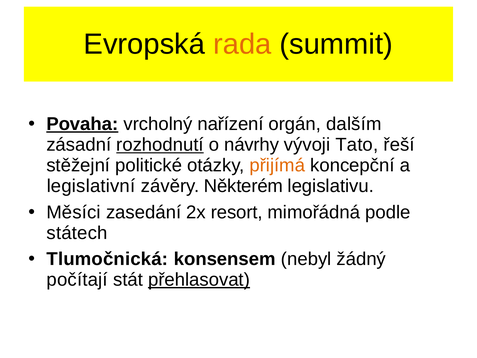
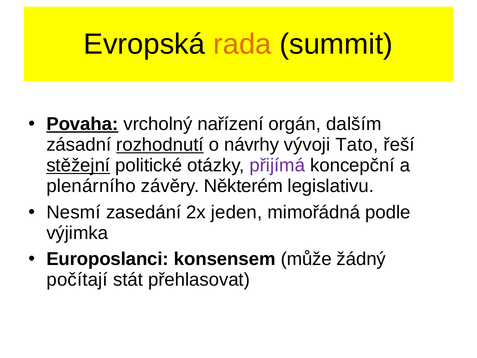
stěžejní underline: none -> present (78, 165)
přijímá colour: orange -> purple (277, 165)
legislativní: legislativní -> plenárního (91, 186)
Měsíci: Měsíci -> Nesmí (74, 212)
resort: resort -> jeden (237, 212)
státech: státech -> výjimka (77, 233)
Tlumočnická: Tlumočnická -> Europoslanci (108, 259)
nebyl: nebyl -> může (306, 259)
přehlasovat underline: present -> none (199, 280)
